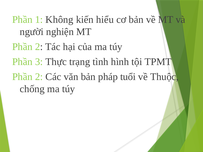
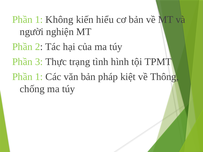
2: 2 -> 1 (39, 77)
tuổi: tuổi -> kiệt (128, 77)
Thuộc: Thuộc -> Thông (164, 77)
